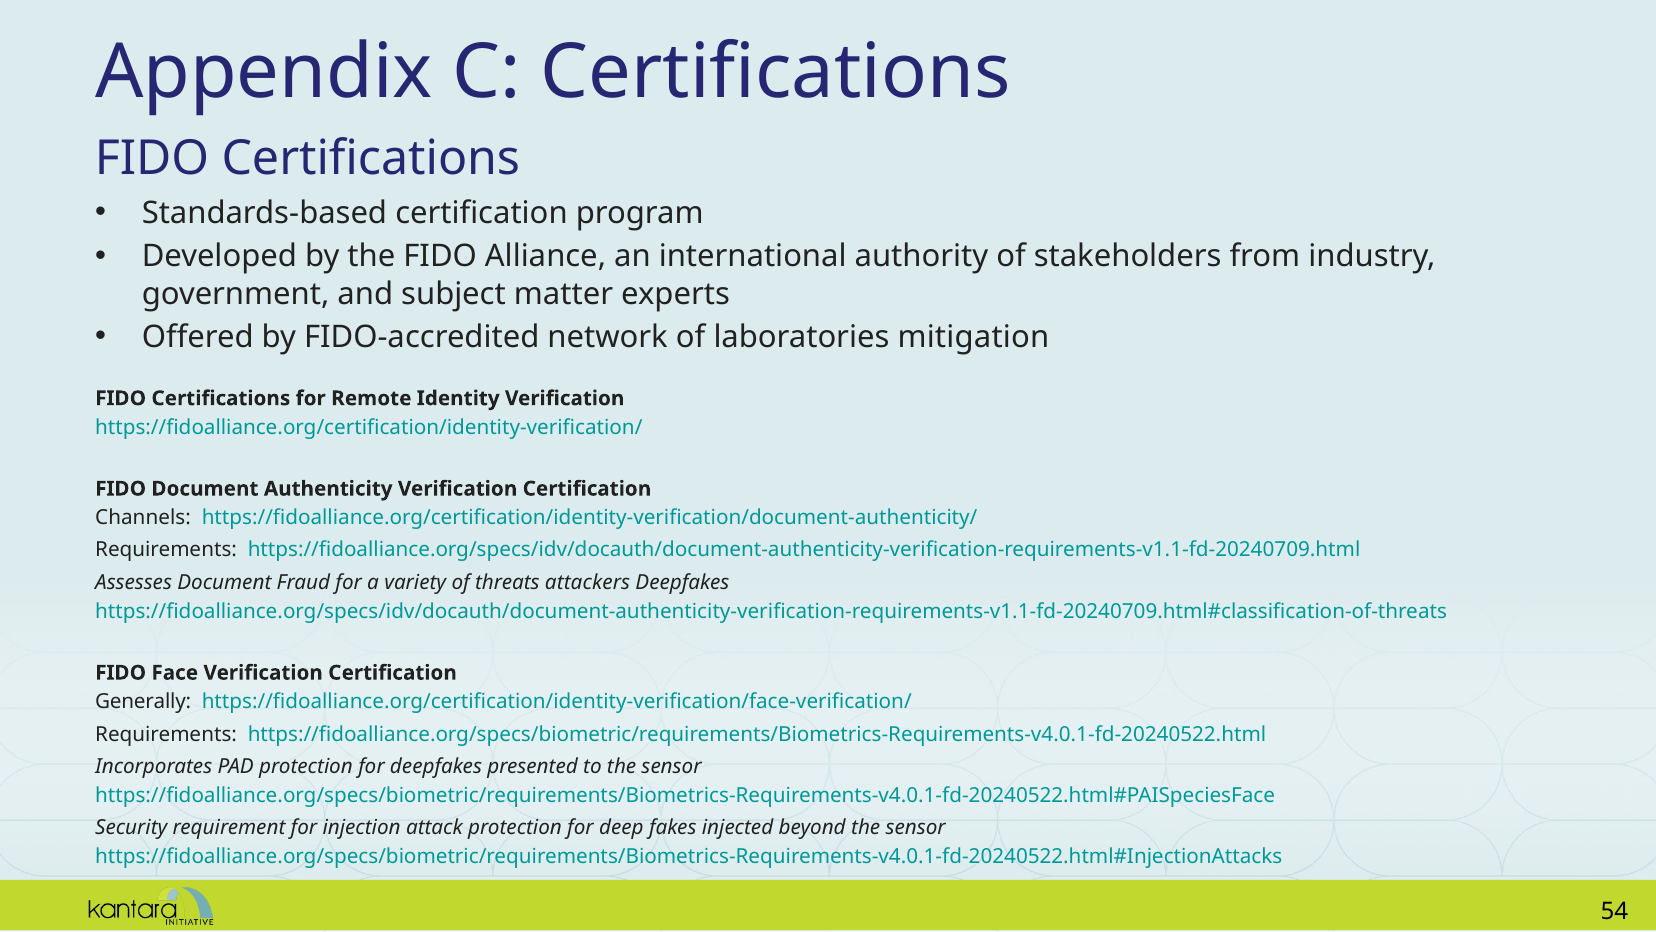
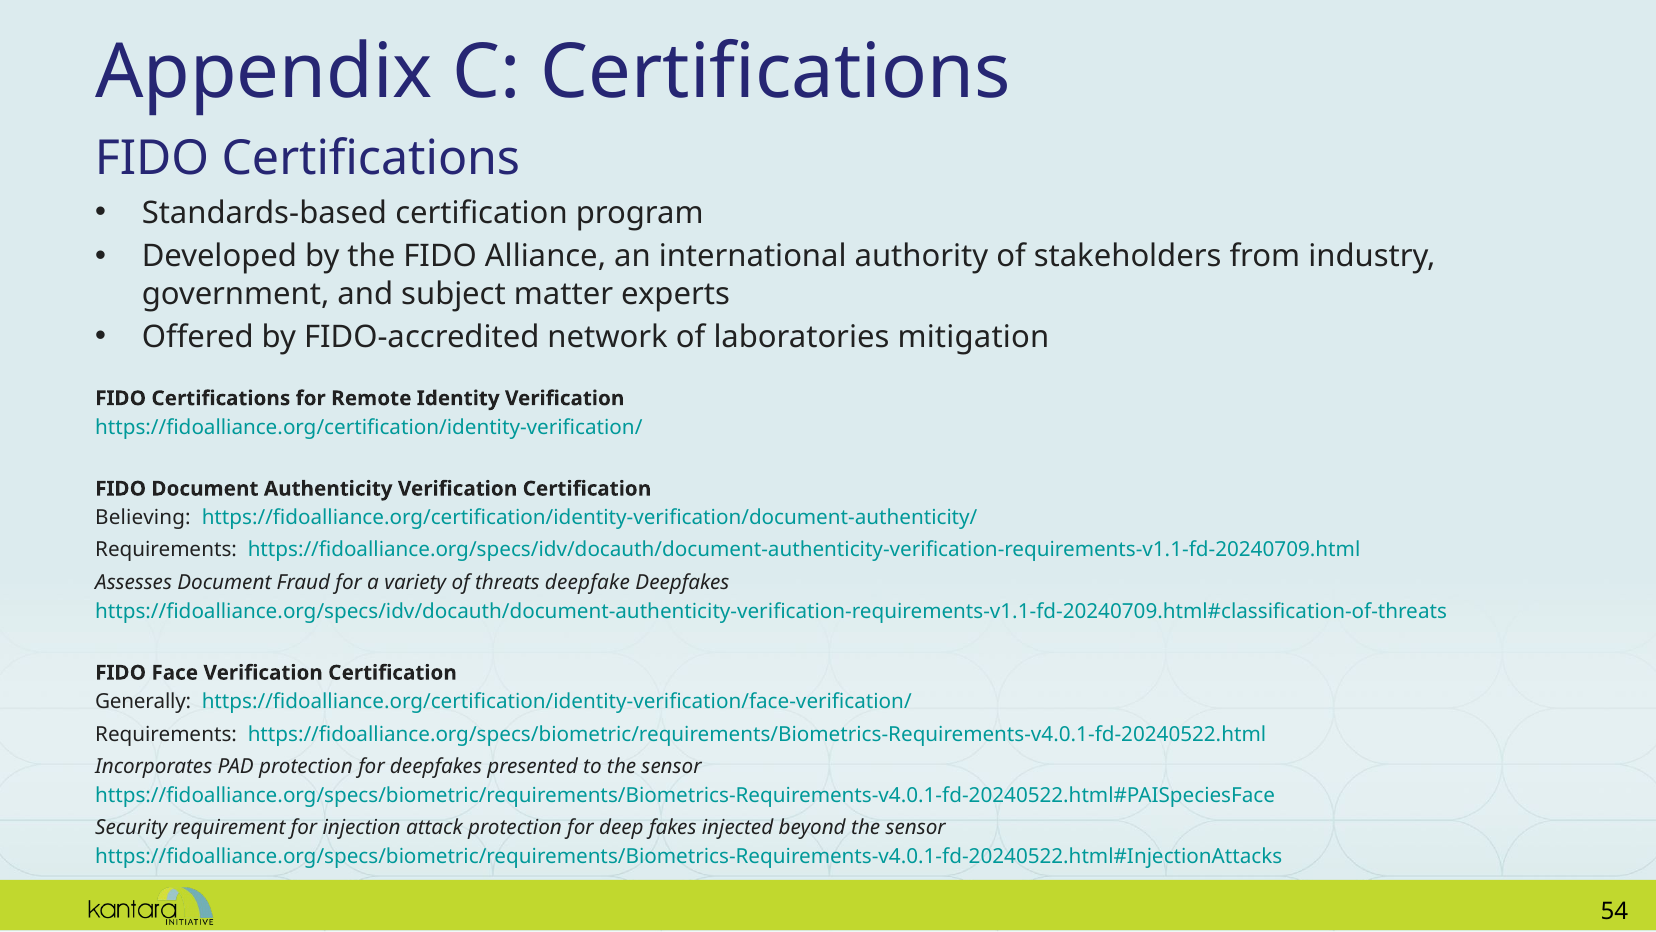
Channels: Channels -> Believing (143, 517)
attackers: attackers -> deepfake (587, 582)
